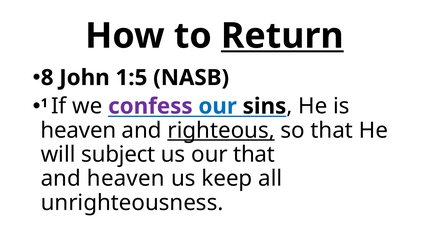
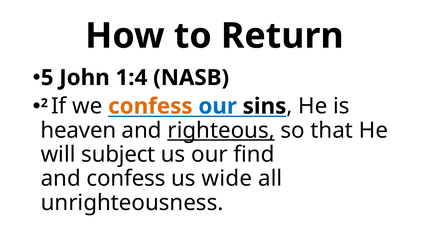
Return underline: present -> none (282, 36)
8: 8 -> 5 (47, 78)
1:5: 1:5 -> 1:4 (131, 78)
1: 1 -> 2 (44, 103)
confess colour: purple -> orange (150, 106)
our that: that -> find (254, 155)
and heaven: heaven -> confess (126, 179)
keep: keep -> wide (227, 179)
